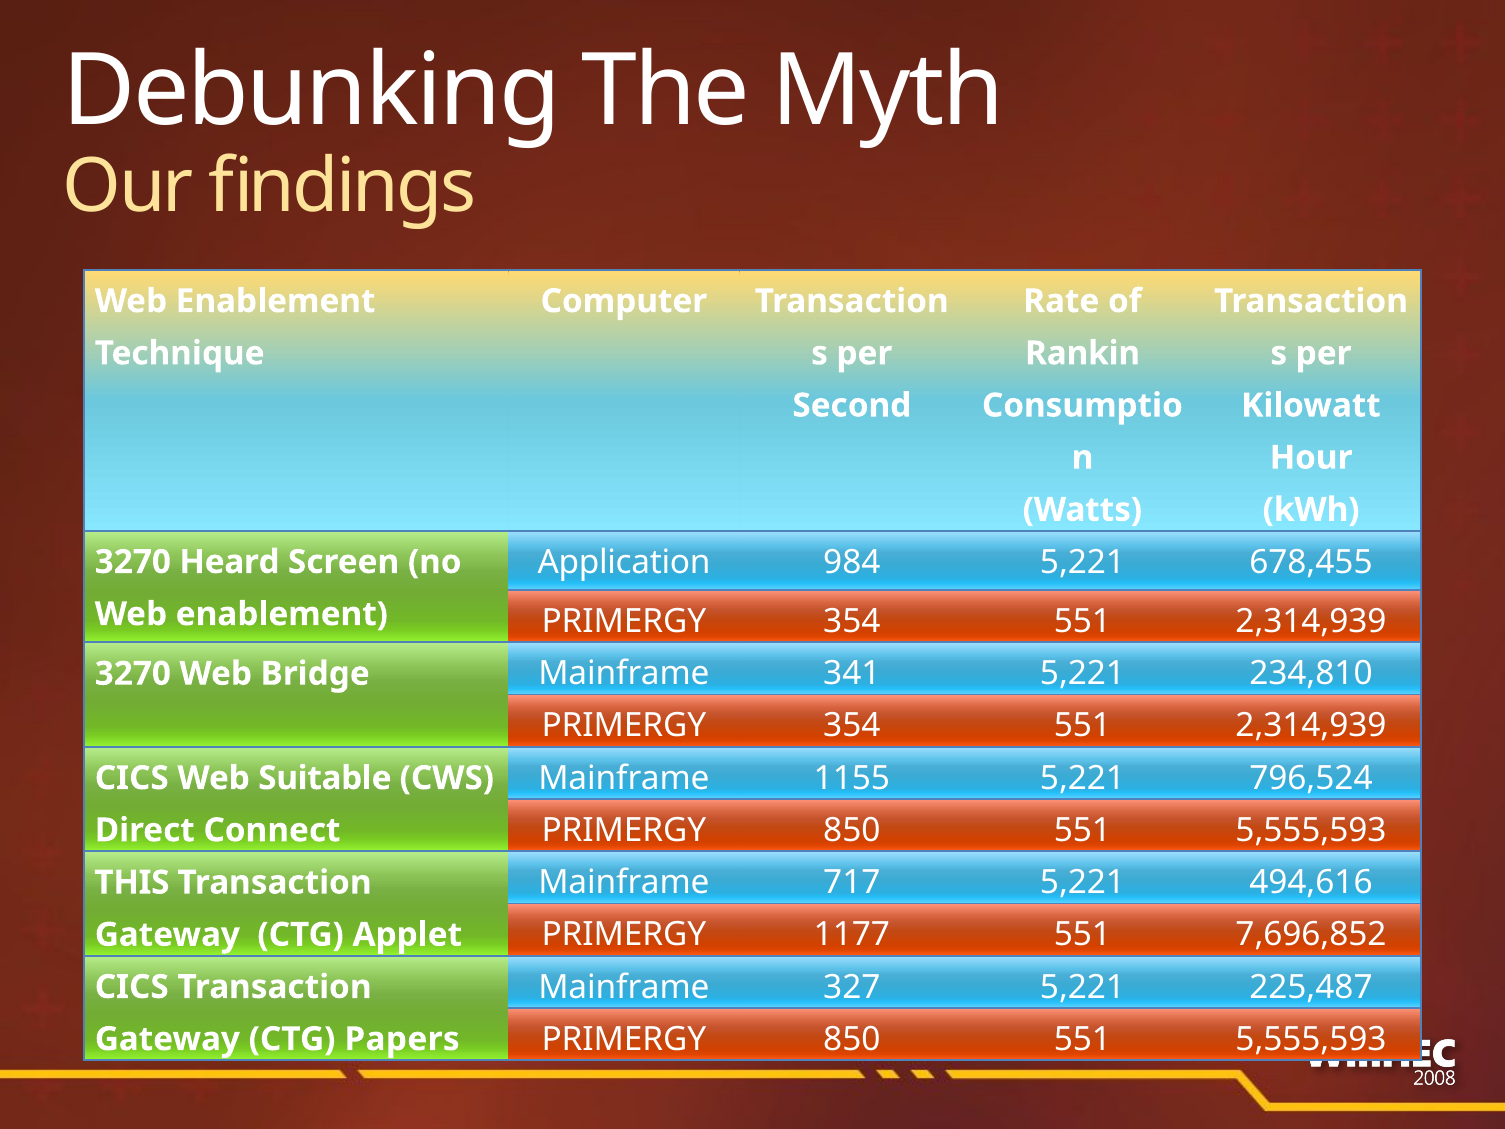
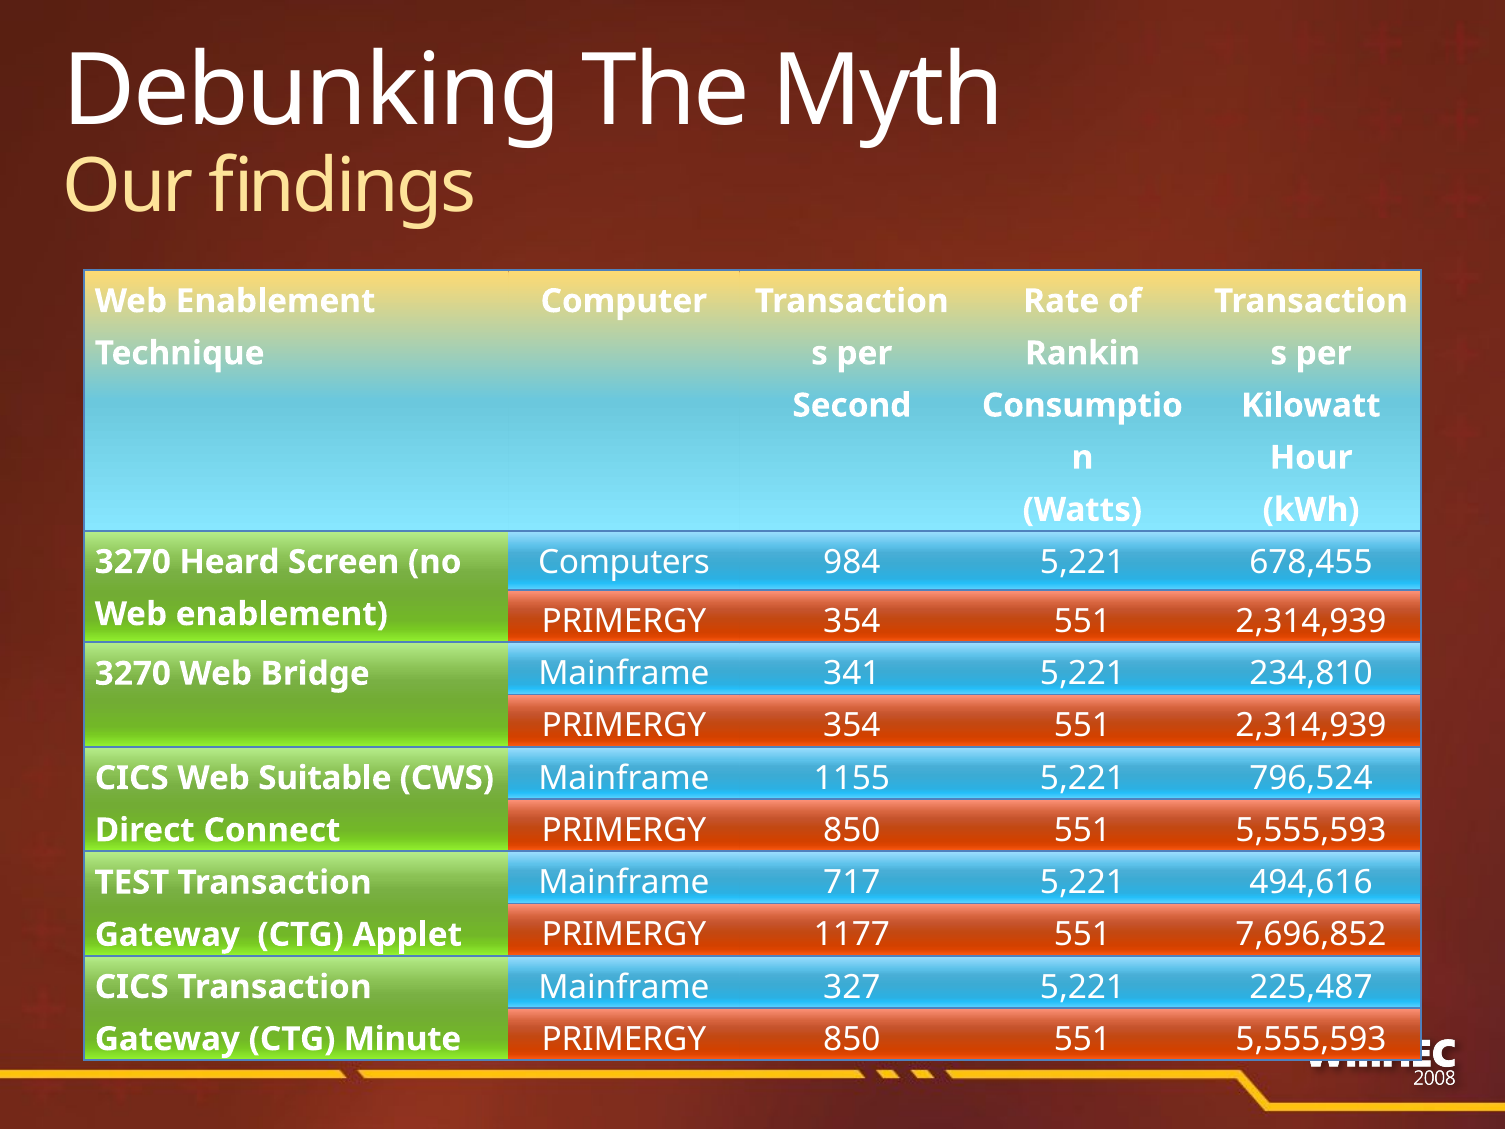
Application: Application -> Computers (624, 562)
THIS: THIS -> TEST (132, 882)
Papers: Papers -> Minute (402, 1039)
